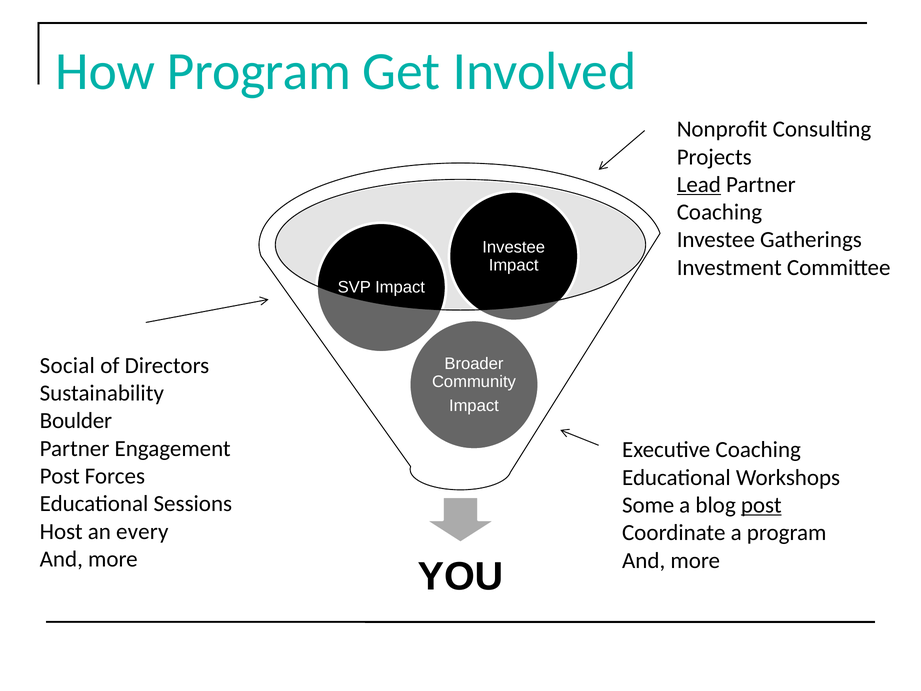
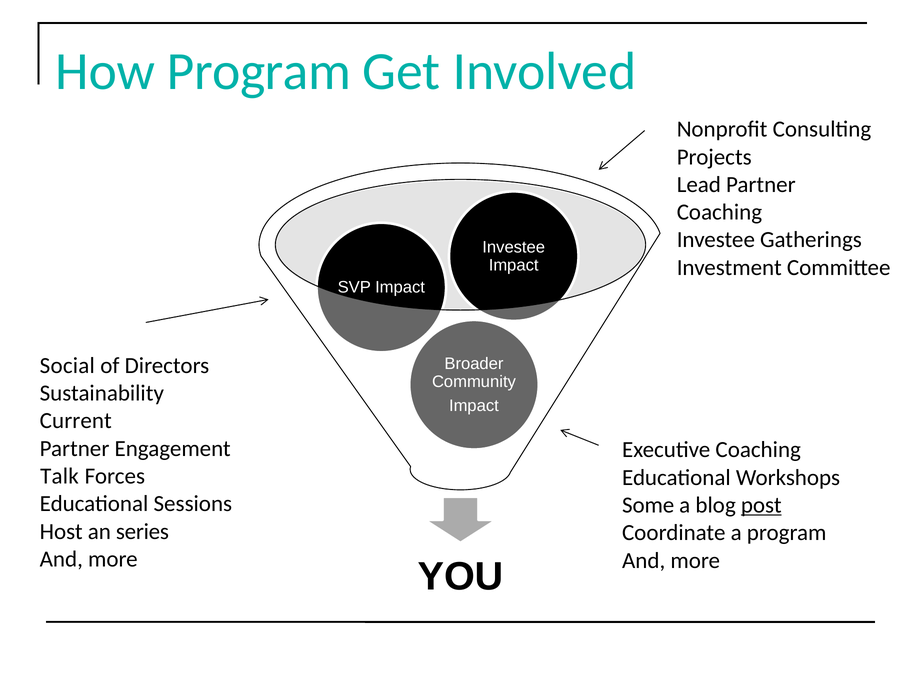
Lead underline: present -> none (699, 185)
Boulder: Boulder -> Current (76, 421)
Post: Post -> Talk (59, 476)
every: every -> series (142, 531)
